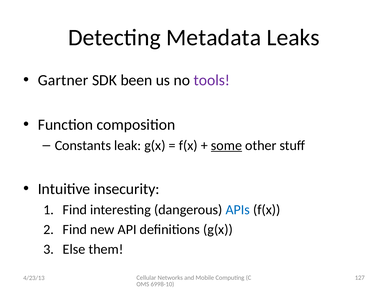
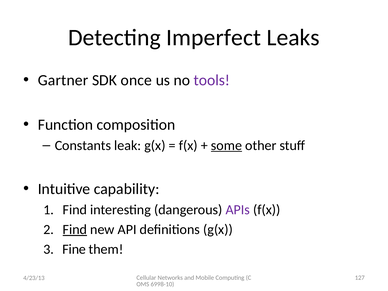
Metadata: Metadata -> Imperfect (214, 38)
been: been -> once (136, 80)
insecurity: insecurity -> capability (127, 189)
APIs colour: blue -> purple (238, 210)
Find underline: none -> present (75, 230)
Else: Else -> Fine (74, 249)
